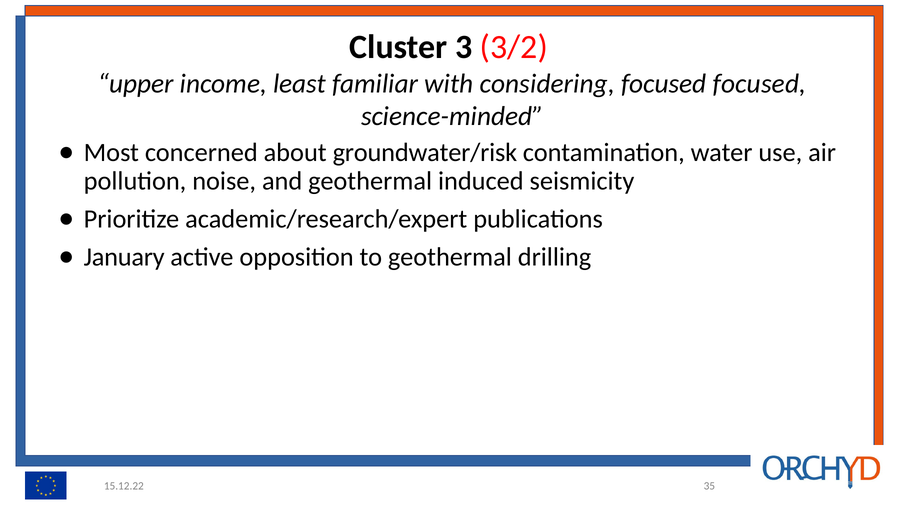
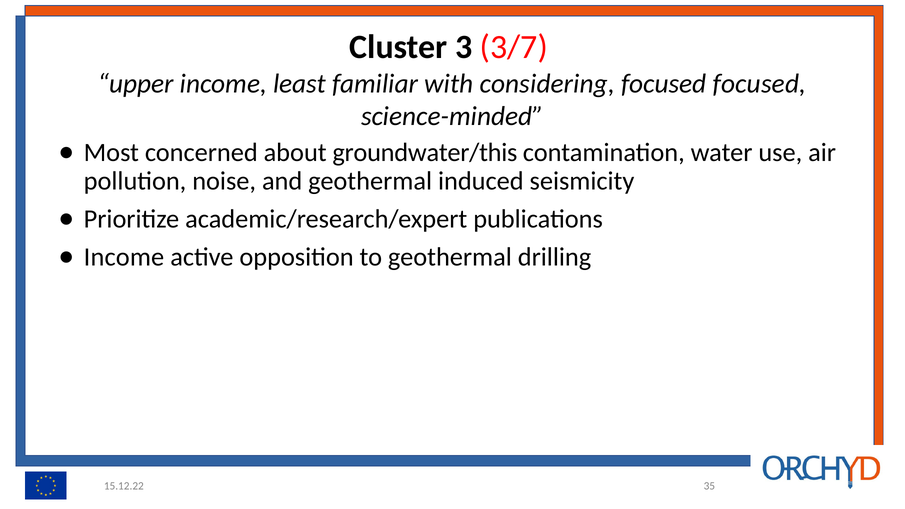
3/2: 3/2 -> 3/7 (514, 47)
groundwater/risk: groundwater/risk -> groundwater/this (425, 153)
January: January -> Income (124, 257)
